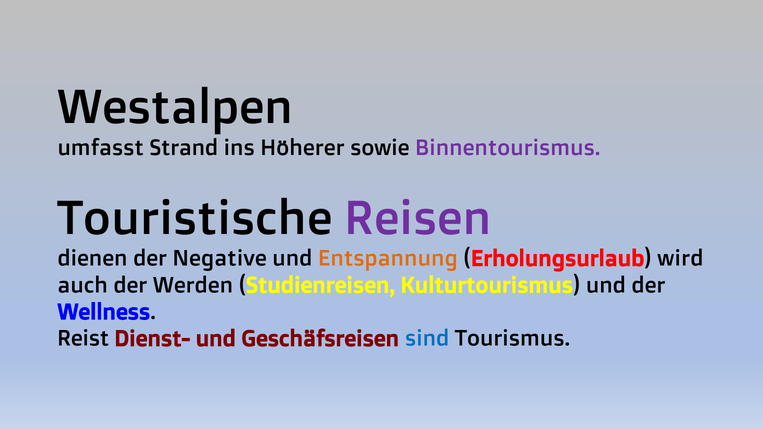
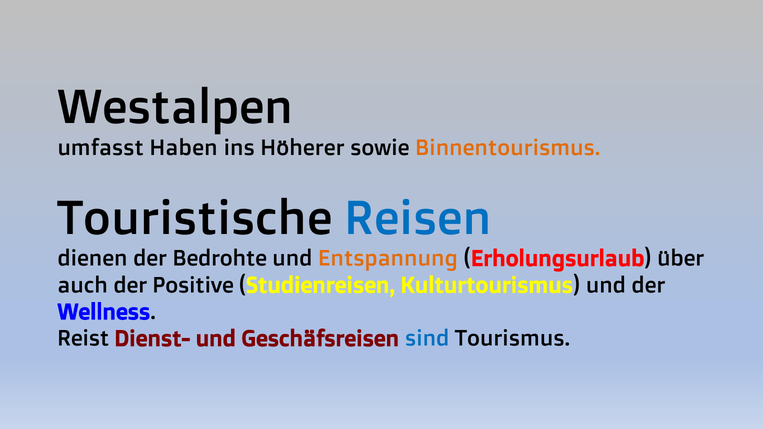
Strand: Strand -> Haben (184, 148)
Binnentourismus colour: purple -> orange (508, 148)
Reisen colour: purple -> blue (418, 218)
Negative: Negative -> Bedrohte (220, 259)
wird: wird -> über (681, 259)
Werden: Werden -> Positive (193, 285)
